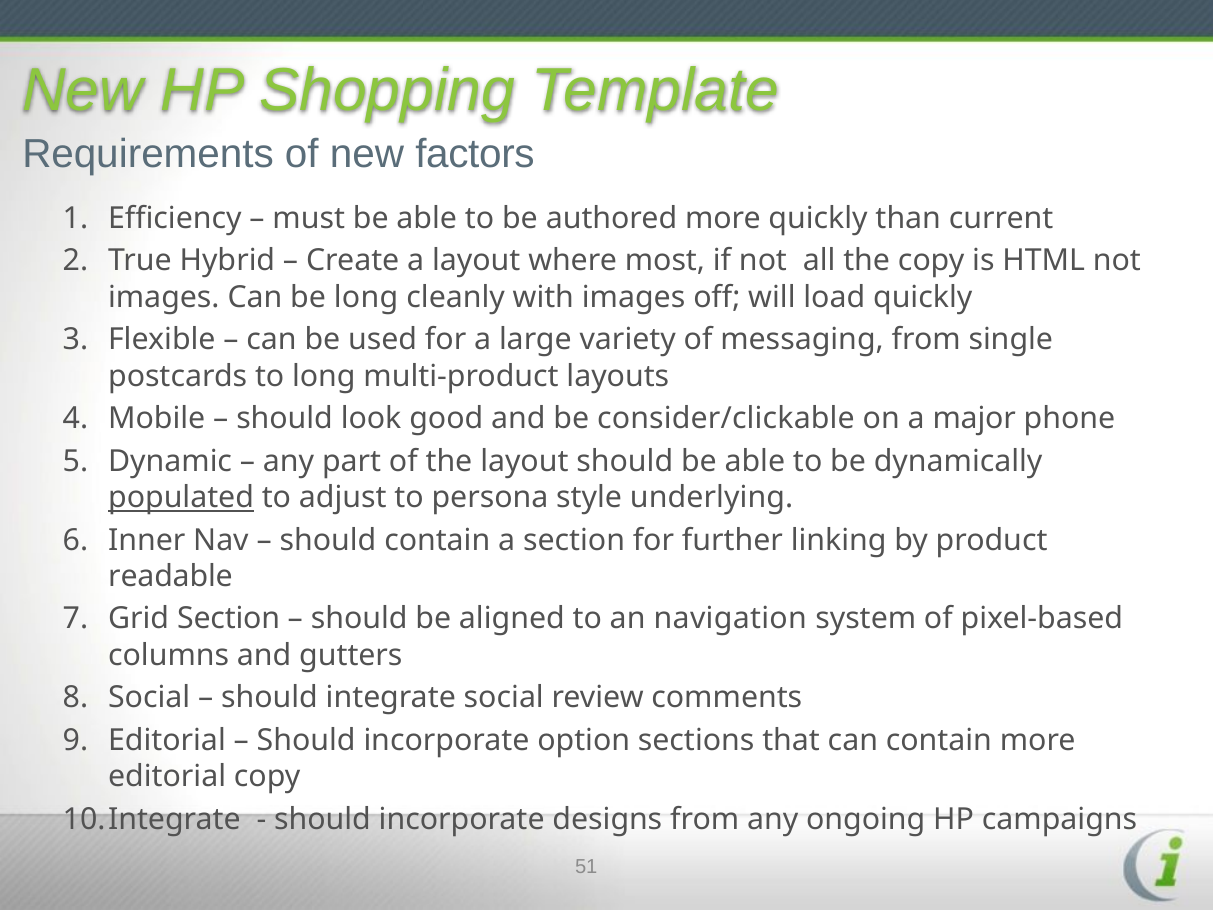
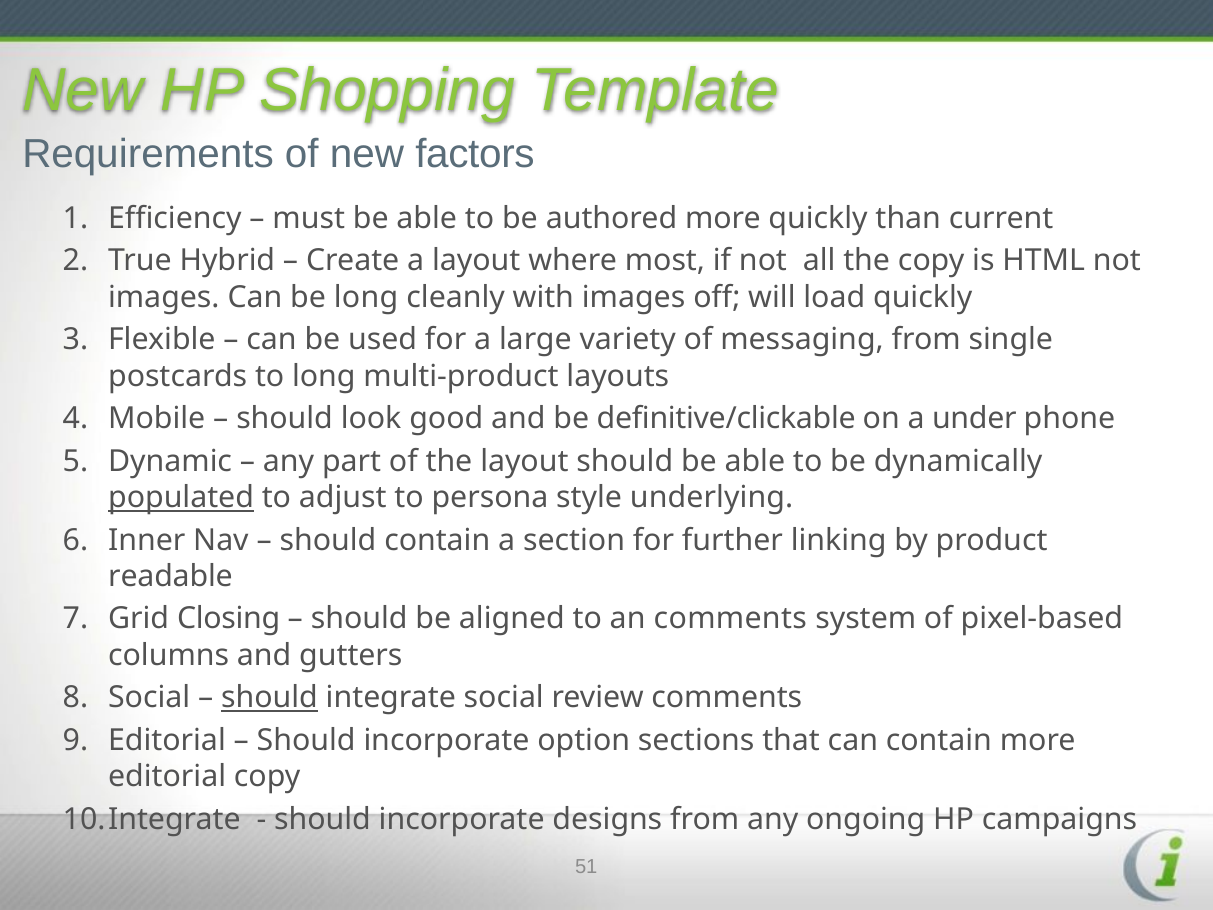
consider/clickable: consider/clickable -> definitive/clickable (726, 419)
major: major -> under (974, 419)
Grid Section: Section -> Closing (229, 619)
an navigation: navigation -> comments (730, 619)
should underline: none -> present (269, 698)
